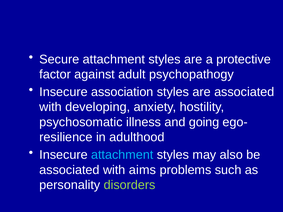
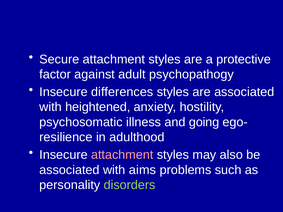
association: association -> differences (122, 92)
developing: developing -> heightened (98, 107)
attachment colour: light blue -> pink (122, 155)
